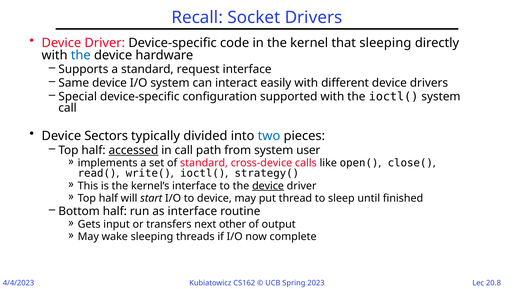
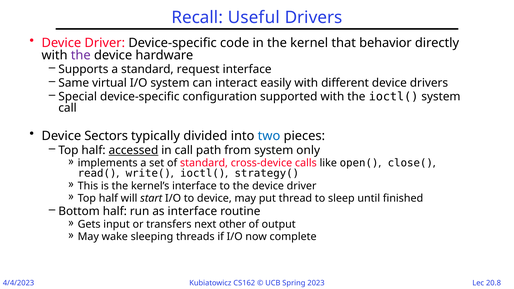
Socket: Socket -> Useful (254, 18)
that sleeping: sleeping -> behavior (385, 43)
the colour: blue -> purple (81, 55)
Same device: device -> virtual (109, 83)
user: user -> only (308, 150)
device underline: present -> none (268, 186)
